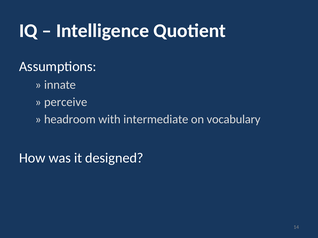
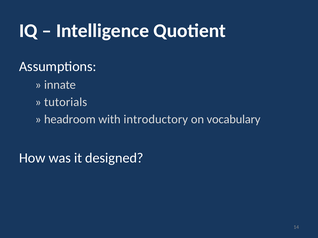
perceive: perceive -> tutorials (66, 102)
intermediate: intermediate -> introductory (156, 120)
